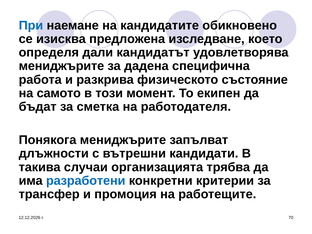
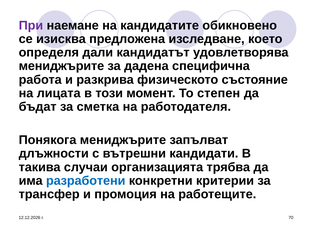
При colour: blue -> purple (31, 25)
самото: самото -> лицата (59, 93)
екипен: екипен -> степен (219, 93)
